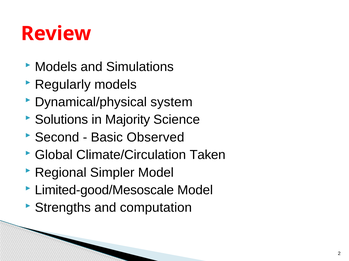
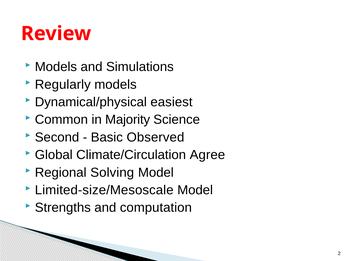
system: system -> easiest (172, 102)
Solutions: Solutions -> Common (61, 120)
Taken: Taken -> Agree (207, 155)
Simpler: Simpler -> Solving (112, 173)
Limited-good/Mesoscale: Limited-good/Mesoscale -> Limited-size/Mesoscale (104, 191)
